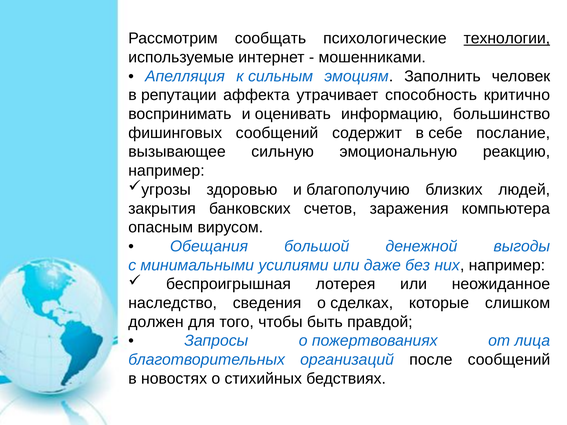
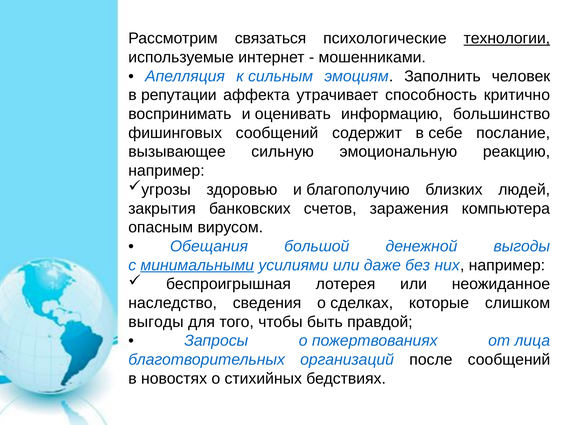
сообщать: сообщать -> связаться (271, 38)
минимальными underline: none -> present (197, 265)
должен: должен -> выгоды (156, 322)
